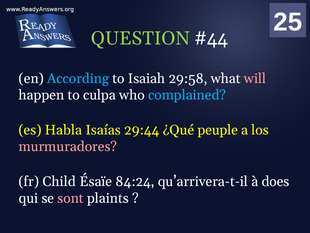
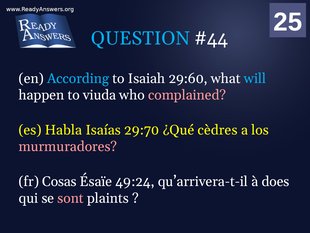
QUESTION colour: light green -> light blue (140, 38)
29:58: 29:58 -> 29:60 (188, 78)
will colour: pink -> light blue (255, 78)
culpa: culpa -> viuda (100, 95)
complained colour: light blue -> pink (187, 95)
29:44: 29:44 -> 29:70 (142, 130)
peuple: peuple -> cèdres (218, 130)
Child: Child -> Cosas (59, 181)
84:24: 84:24 -> 49:24 (135, 181)
